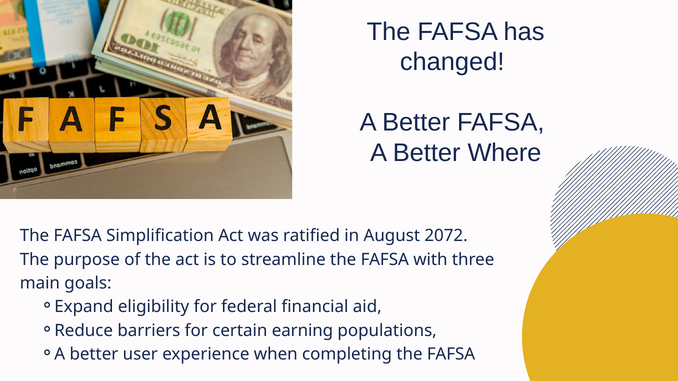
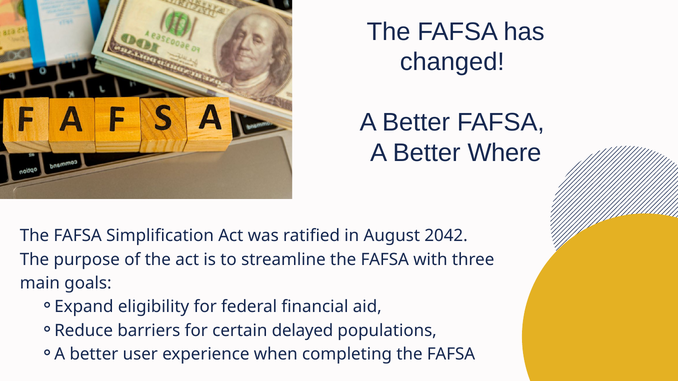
2072: 2072 -> 2042 (446, 236)
earning: earning -> delayed (303, 331)
